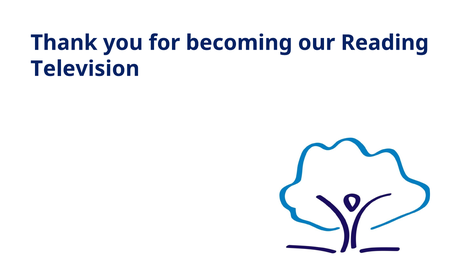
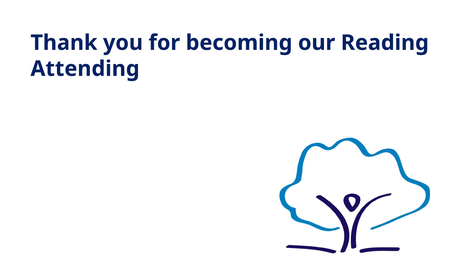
Television: Television -> Attending (85, 69)
